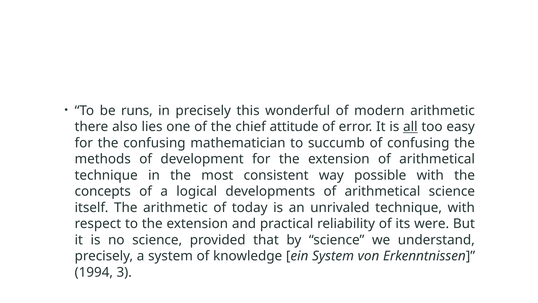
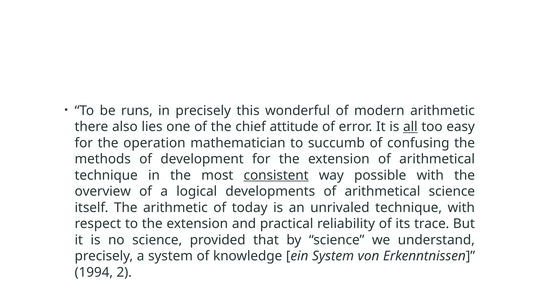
the confusing: confusing -> operation (154, 143)
consistent underline: none -> present (276, 175)
concepts: concepts -> overview (103, 191)
were: were -> trace (432, 223)
3: 3 -> 2 (124, 272)
